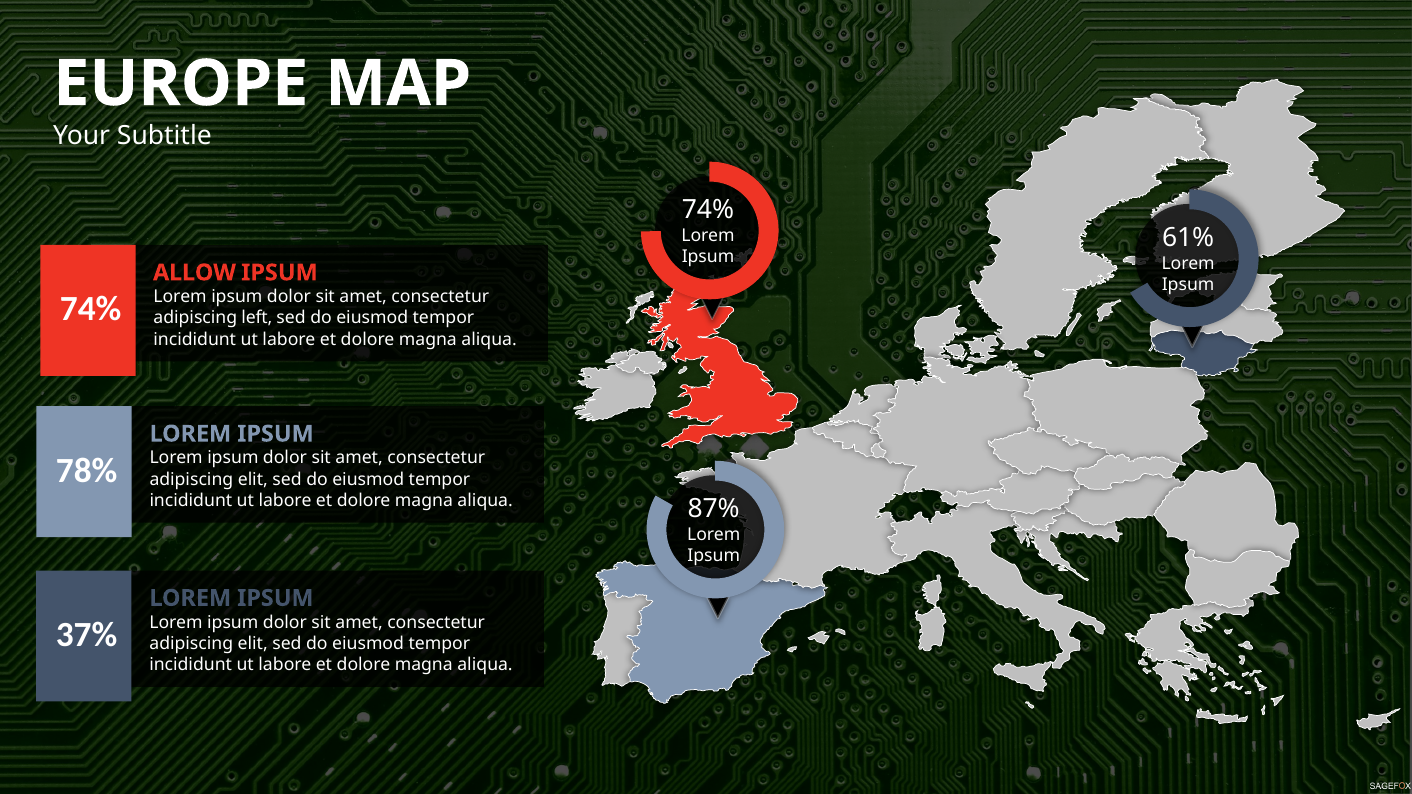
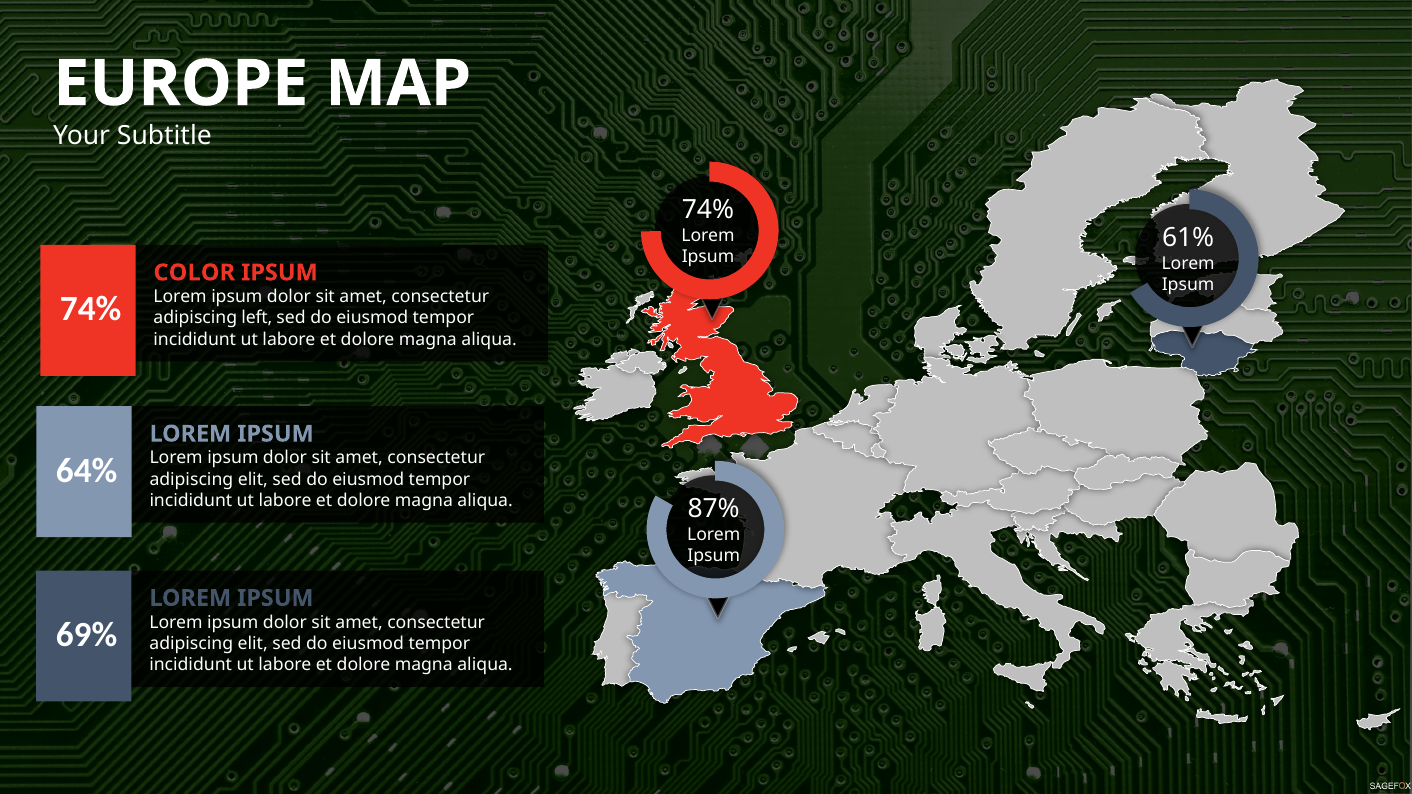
ALLOW: ALLOW -> COLOR (194, 273)
78%: 78% -> 64% (87, 471)
37%: 37% -> 69% (87, 635)
